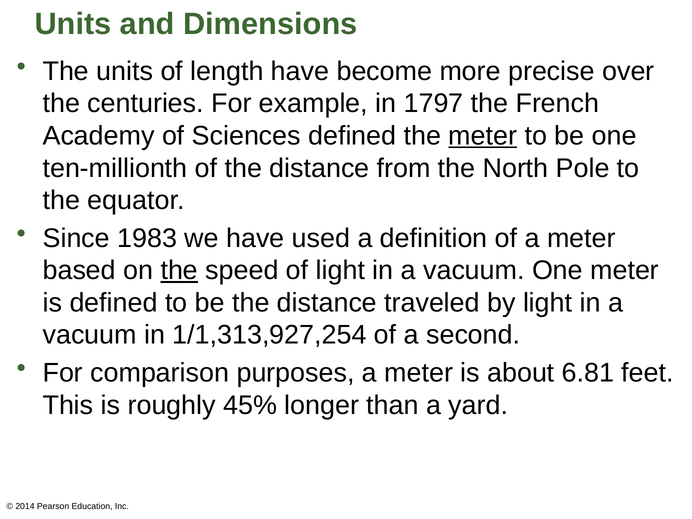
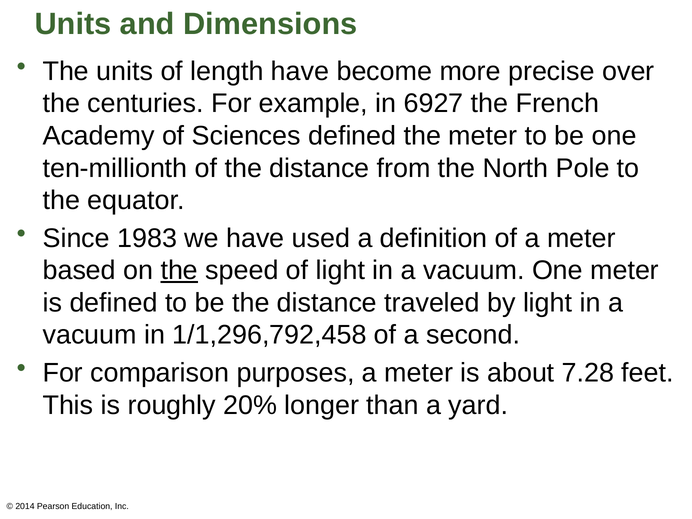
1797: 1797 -> 6927 (434, 104)
meter underline: present -> none (483, 136)
1/1,313,927,254: 1/1,313,927,254 -> 1/1,296,792,458 (270, 335)
6.81: 6.81 -> 7.28 (588, 373)
45%: 45% -> 20% (250, 405)
